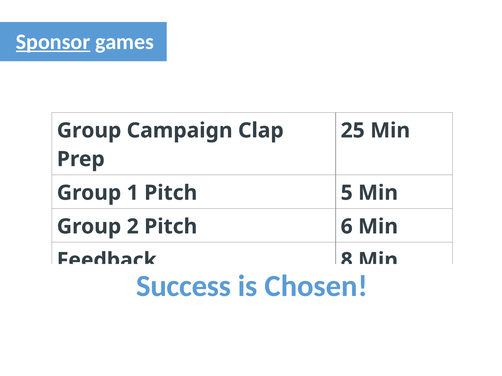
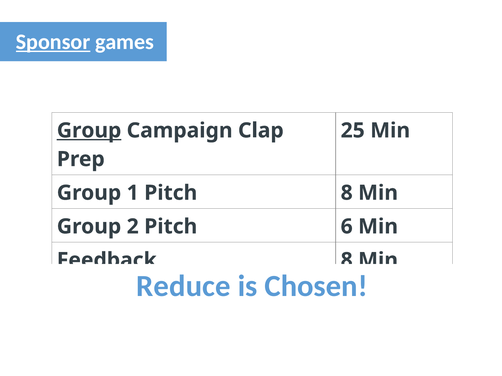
Group underline: none -> present (89, 131)
Pitch 5: 5 -> 8 (347, 193)
Success: Success -> Reduce (183, 287)
